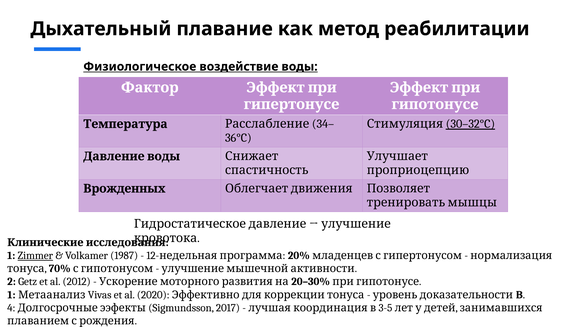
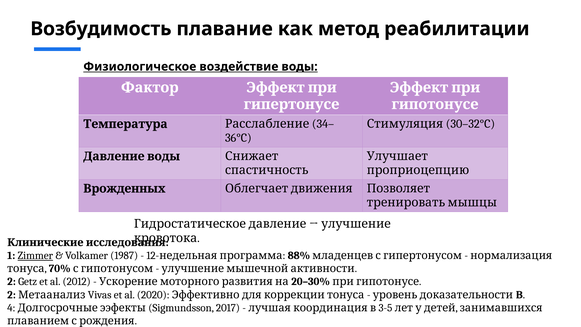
Дыхательный: Дыхательный -> Возбудимость (101, 29)
30–32°C underline: present -> none (470, 124)
20%: 20% -> 88% (299, 255)
1: 1 -> 2 (12, 295)
